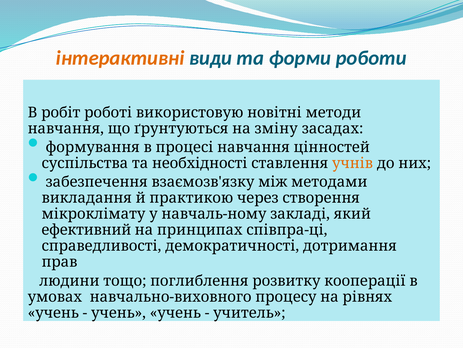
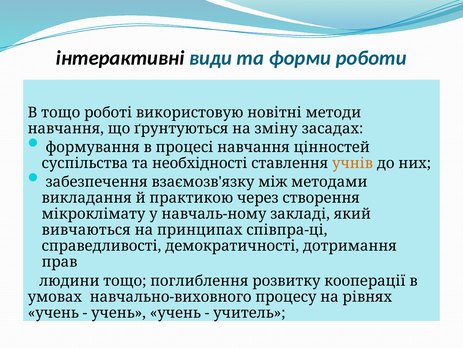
інтерактивні colour: orange -> black (120, 58)
В робіт: робіт -> тощо (61, 112)
ефективний: ефективний -> вивчаються (86, 230)
